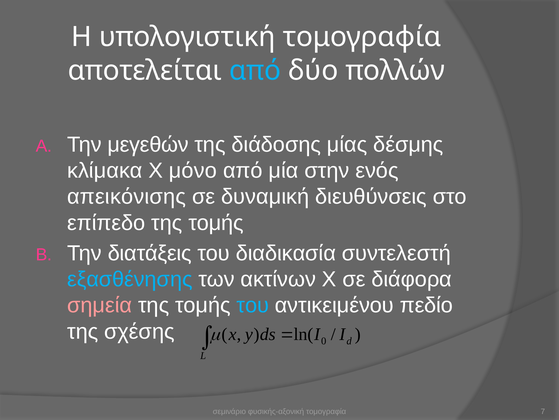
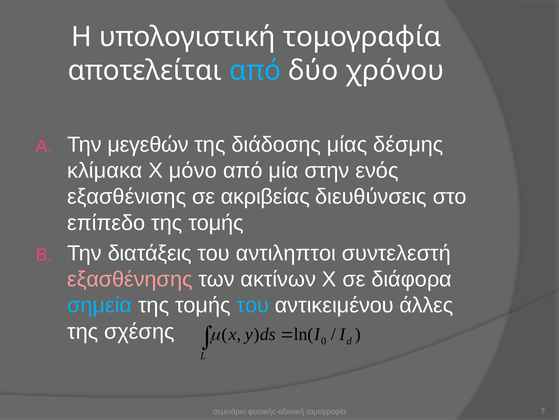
πολλών: πολλών -> χρόνου (395, 70)
απεικόνισης: απεικόνισης -> εξασθένισης (127, 196)
δυναμική: δυναμική -> ακριβείας (265, 196)
διαδικασία: διαδικασία -> αντιληπτοι (286, 253)
εξασθένησης colour: light blue -> pink (130, 279)
σημεία colour: pink -> light blue (100, 305)
πεδίο: πεδίο -> άλλες (426, 305)
